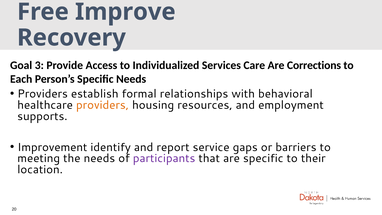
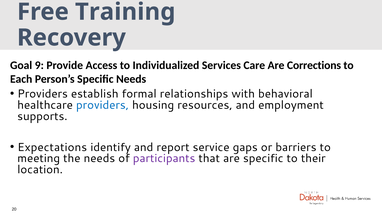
Improve: Improve -> Training (125, 12)
3: 3 -> 9 (39, 65)
providers colour: orange -> blue (102, 105)
Improvement: Improvement -> Expectations (52, 147)
